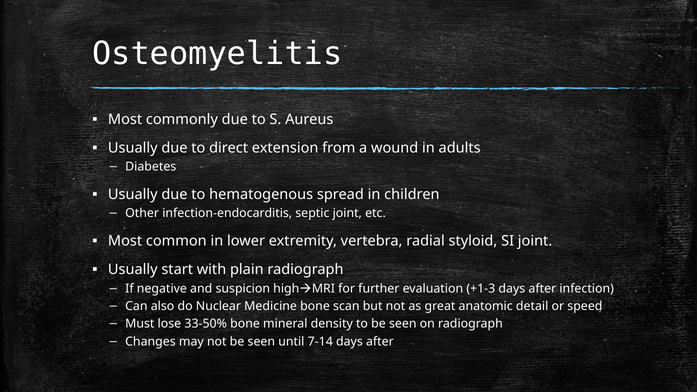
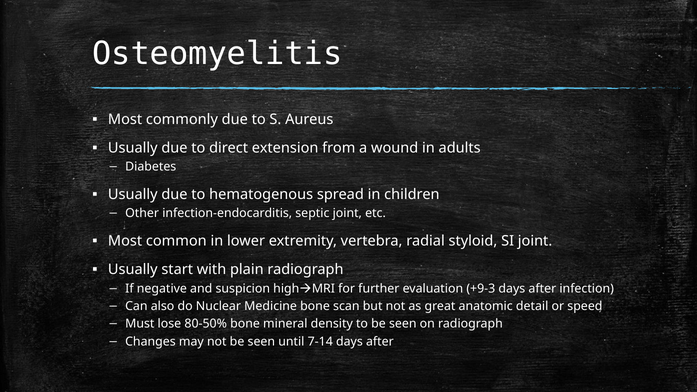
+1-3: +1-3 -> +9-3 (481, 289)
33-50%: 33-50% -> 80-50% (206, 324)
